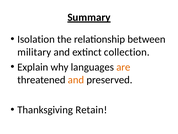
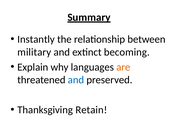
Isolation: Isolation -> Instantly (36, 39)
collection: collection -> becoming (127, 52)
and colour: orange -> blue (76, 80)
